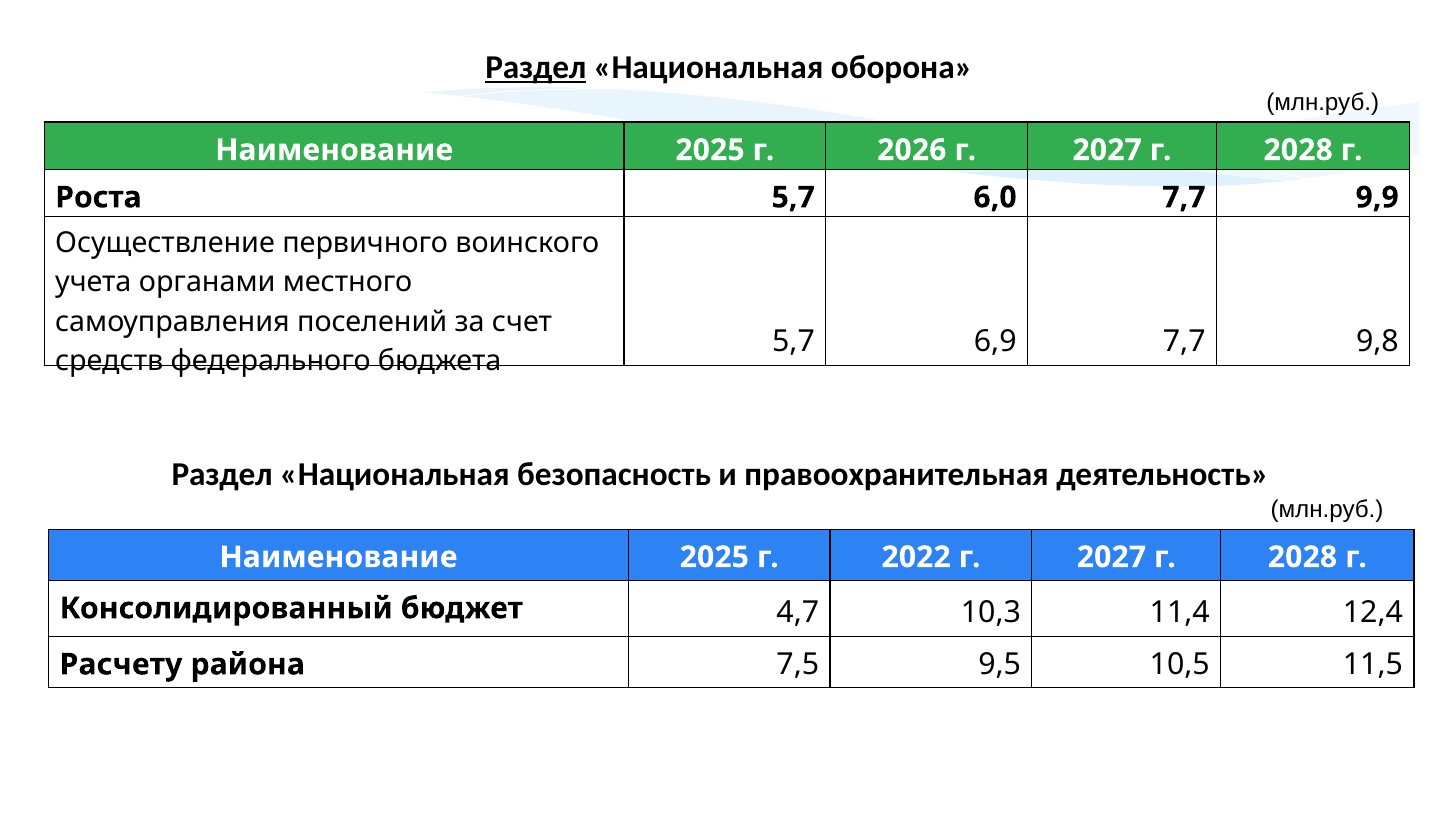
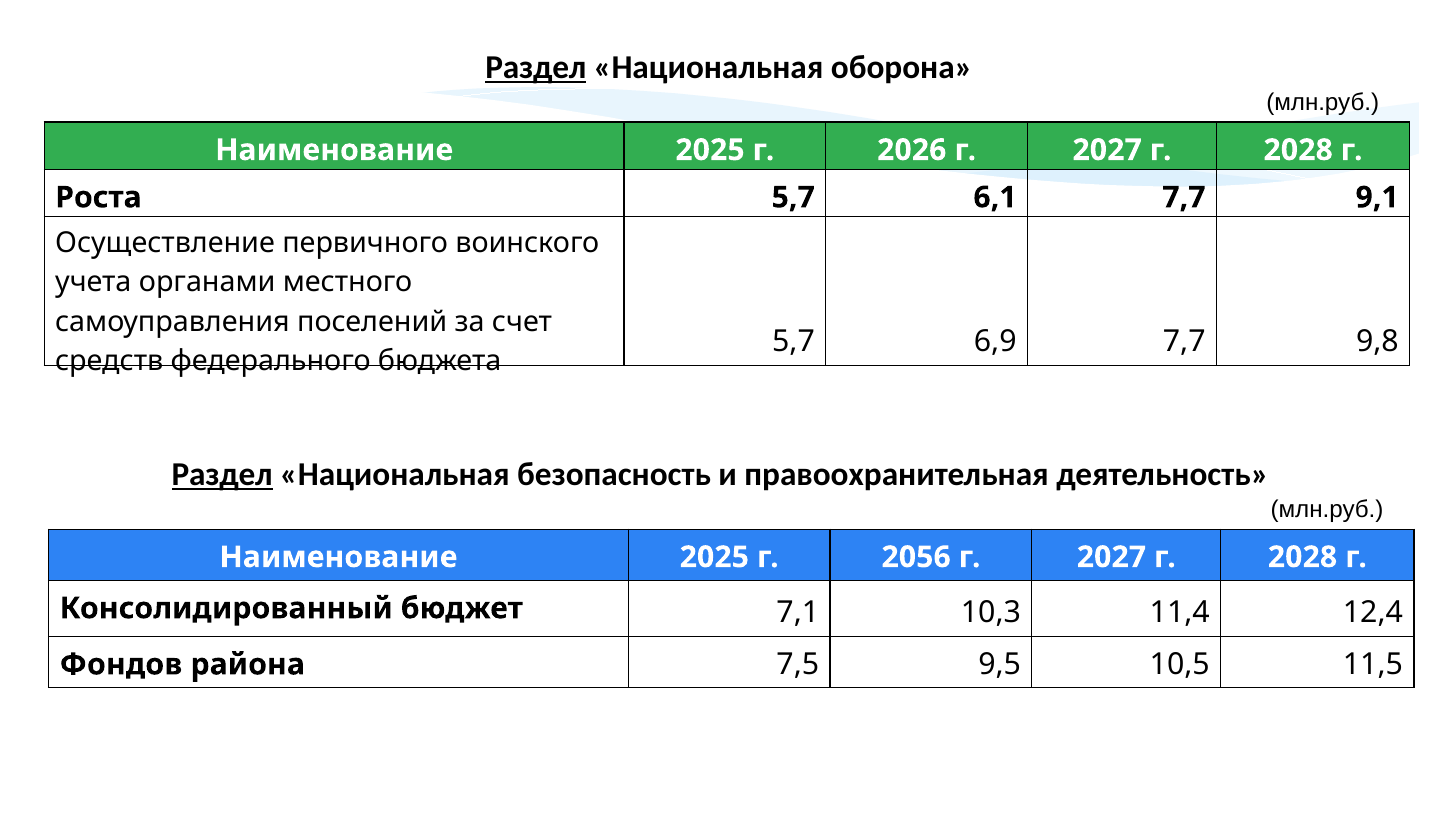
6,0: 6,0 -> 6,1 (995, 197)
9,9: 9,9 -> 9,1 (1377, 197)
Раздел underline: none -> present (222, 474)
2022: 2022 -> 2056 (916, 557)
4,7: 4,7 -> 7,1 (798, 612)
Расчету: Расчету -> Фондов (121, 664)
